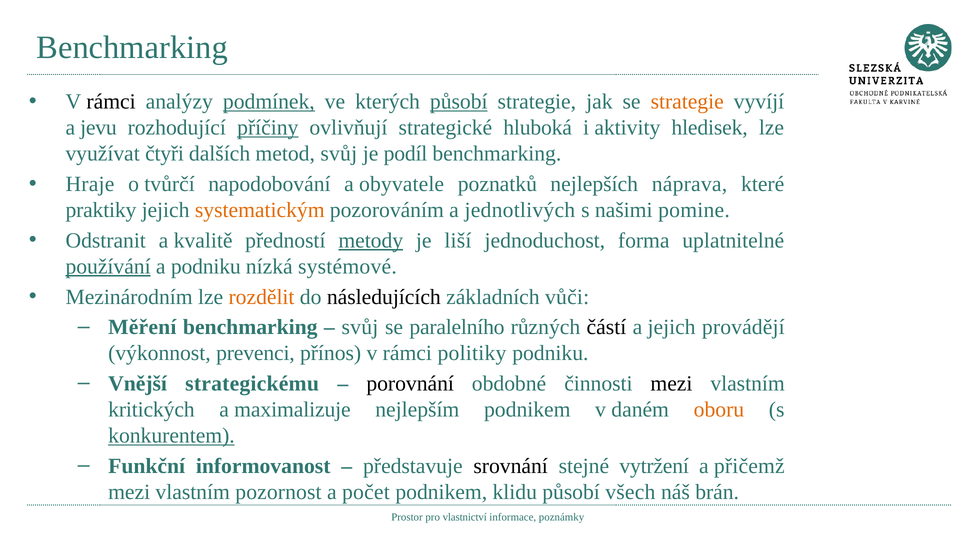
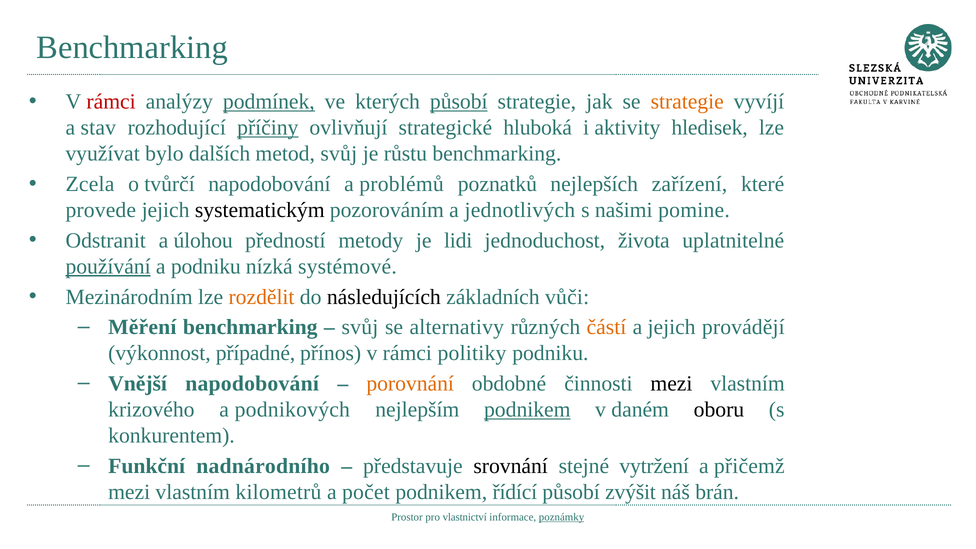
rámci colour: black -> red (111, 102)
jevu: jevu -> stav (98, 128)
čtyři: čtyři -> bylo (164, 154)
podíl: podíl -> růstu (405, 154)
Hraje: Hraje -> Zcela (90, 184)
obyvatele: obyvatele -> problémů (402, 184)
náprava: náprava -> zařízení (689, 184)
praktiky: praktiky -> provede (101, 210)
systematickým colour: orange -> black (260, 210)
kvalitě: kvalitě -> úlohou (203, 240)
metody underline: present -> none (371, 240)
liší: liší -> lidi (458, 240)
forma: forma -> života (644, 240)
paralelního: paralelního -> alternativy (457, 327)
částí colour: black -> orange (606, 327)
prevenci: prevenci -> případné (255, 353)
Vnější strategickému: strategickému -> napodobování (252, 384)
porovnání colour: black -> orange (410, 384)
kritických: kritických -> krizového (151, 410)
maximalizuje: maximalizuje -> podnikových (292, 410)
podnikem underline: none -> present (527, 410)
oboru colour: orange -> black (719, 410)
konkurentem underline: present -> none (171, 436)
informovanost: informovanost -> nadnárodního (263, 466)
pozornost: pozornost -> kilometrů (278, 492)
klidu: klidu -> řídící (515, 492)
všech: všech -> zvýšit (631, 492)
poznámky underline: none -> present (562, 517)
